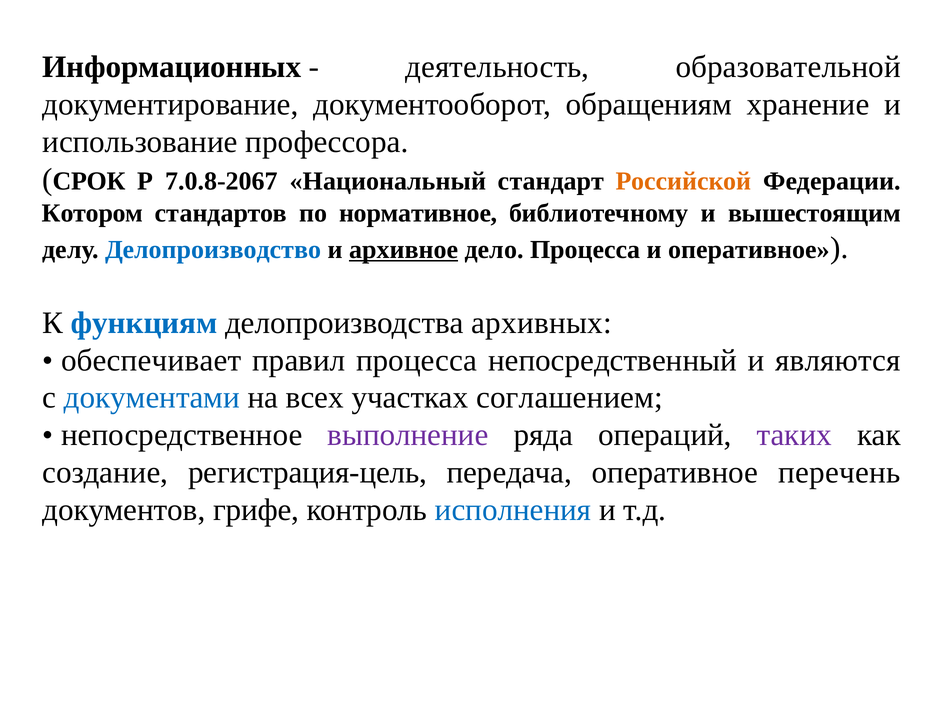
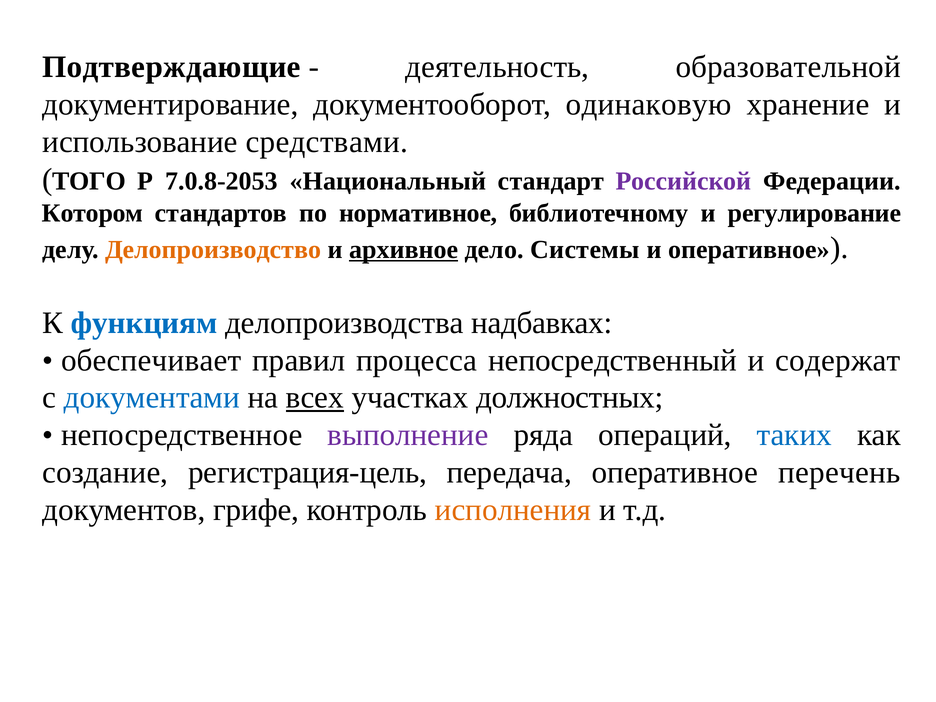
Информационных: Информационных -> Подтверждающие (172, 67)
обращениям: обращениям -> одинаковую (649, 104)
профессора: профессора -> средствами (327, 142)
СРОК: СРОК -> ТОГО (89, 181)
7.0.8-2067: 7.0.8-2067 -> 7.0.8-2053 (221, 181)
Российской colour: orange -> purple (684, 181)
вышестоящим: вышестоящим -> регулирование (815, 213)
Делопроизводство colour: blue -> orange (213, 250)
дело Процесса: Процесса -> Системы (585, 250)
архивных: архивных -> надбавках (542, 323)
являются: являются -> содержат (838, 360)
всех underline: none -> present (315, 398)
соглашением: соглашением -> должностных (570, 398)
таких colour: purple -> blue (794, 435)
исполнения colour: blue -> orange (513, 510)
